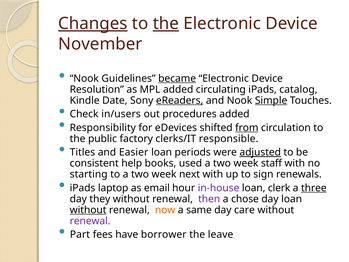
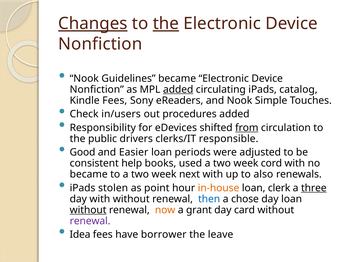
November: November -> Nonfiction (100, 44)
became underline: present -> none (177, 78)
Resolution: Resolution -> Nonfiction (97, 89)
added underline: none -> present (178, 89)
Kindle Date: Date -> Fees (115, 100)
eReaders underline: present -> none (180, 100)
Simple underline: present -> none (271, 100)
factory: factory -> drivers (136, 139)
Titles: Titles -> Good (83, 152)
adjusted underline: present -> none (260, 152)
staff: staff -> cord (271, 163)
starting: starting -> became (89, 174)
sign: sign -> also (263, 174)
laptop: laptop -> stolen (113, 188)
email: email -> point (157, 188)
in-house colour: purple -> orange (219, 188)
day they: they -> with (100, 199)
then colour: purple -> blue (209, 199)
same: same -> grant (199, 210)
care: care -> card (245, 210)
Part: Part -> Idea (80, 234)
